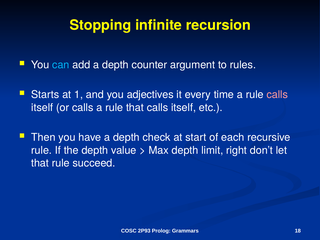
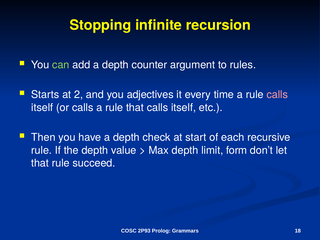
can colour: light blue -> light green (61, 65)
1: 1 -> 2 (79, 95)
right: right -> form (237, 150)
